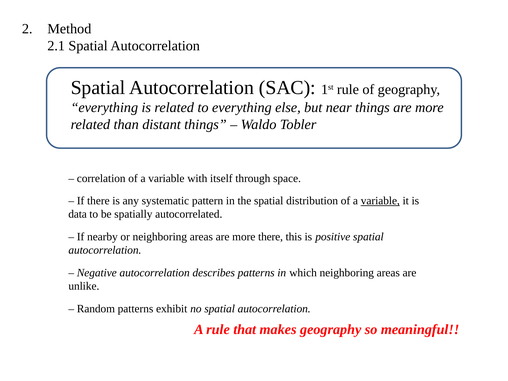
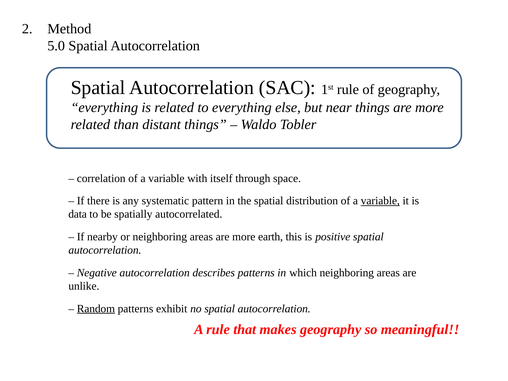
2.1: 2.1 -> 5.0 (56, 46)
more there: there -> earth (271, 237)
Random underline: none -> present (96, 309)
